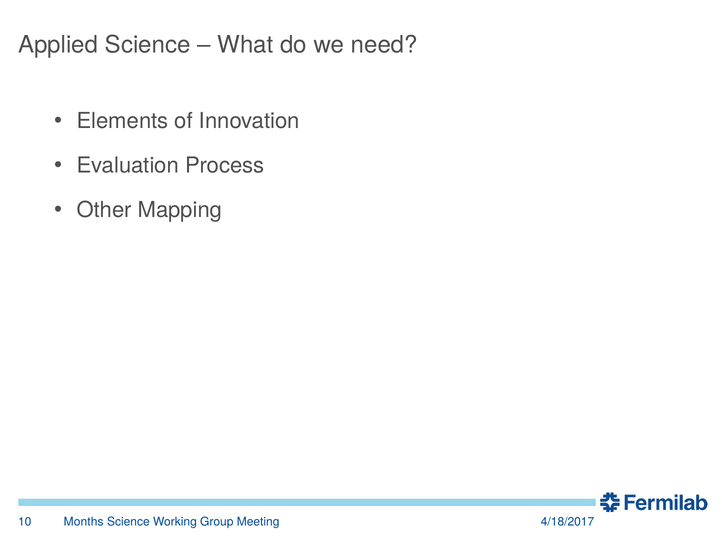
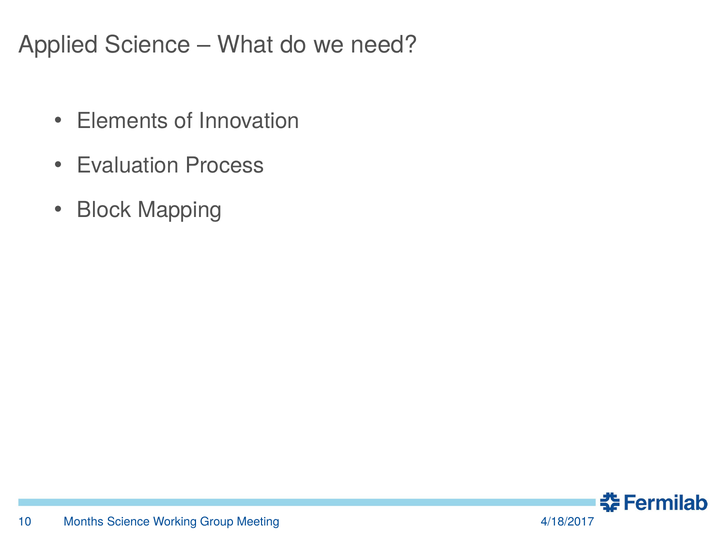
Other: Other -> Block (104, 210)
